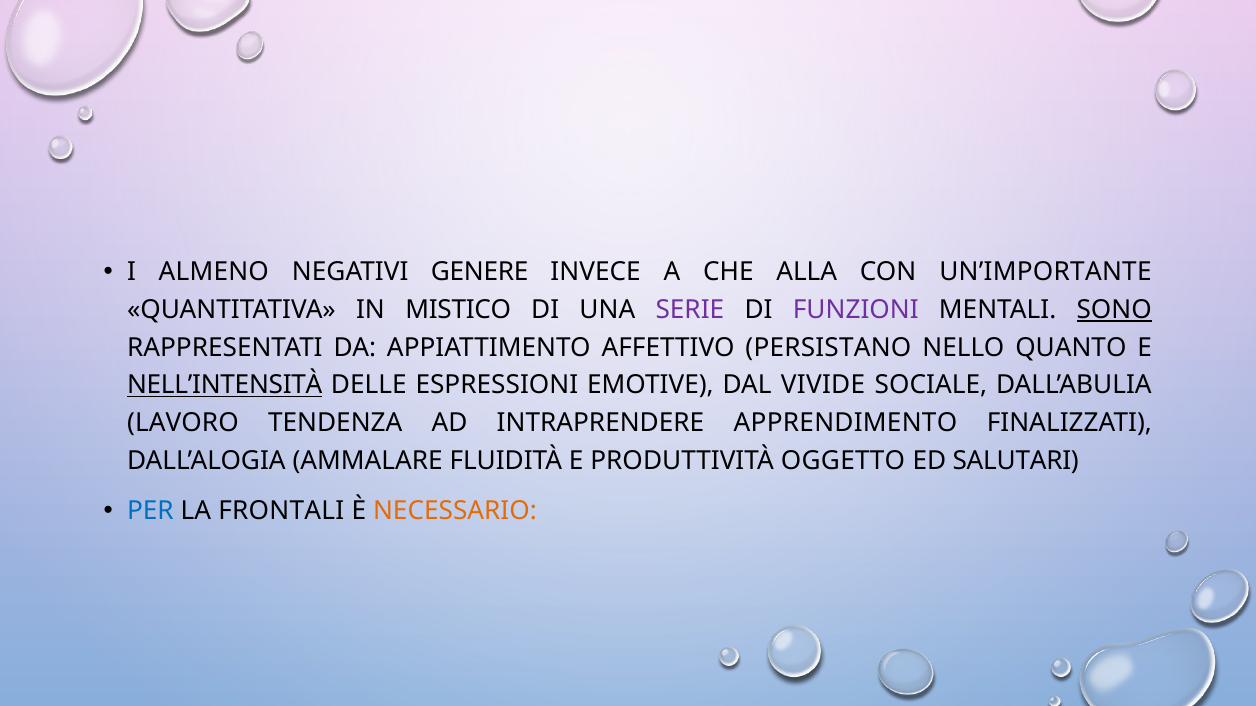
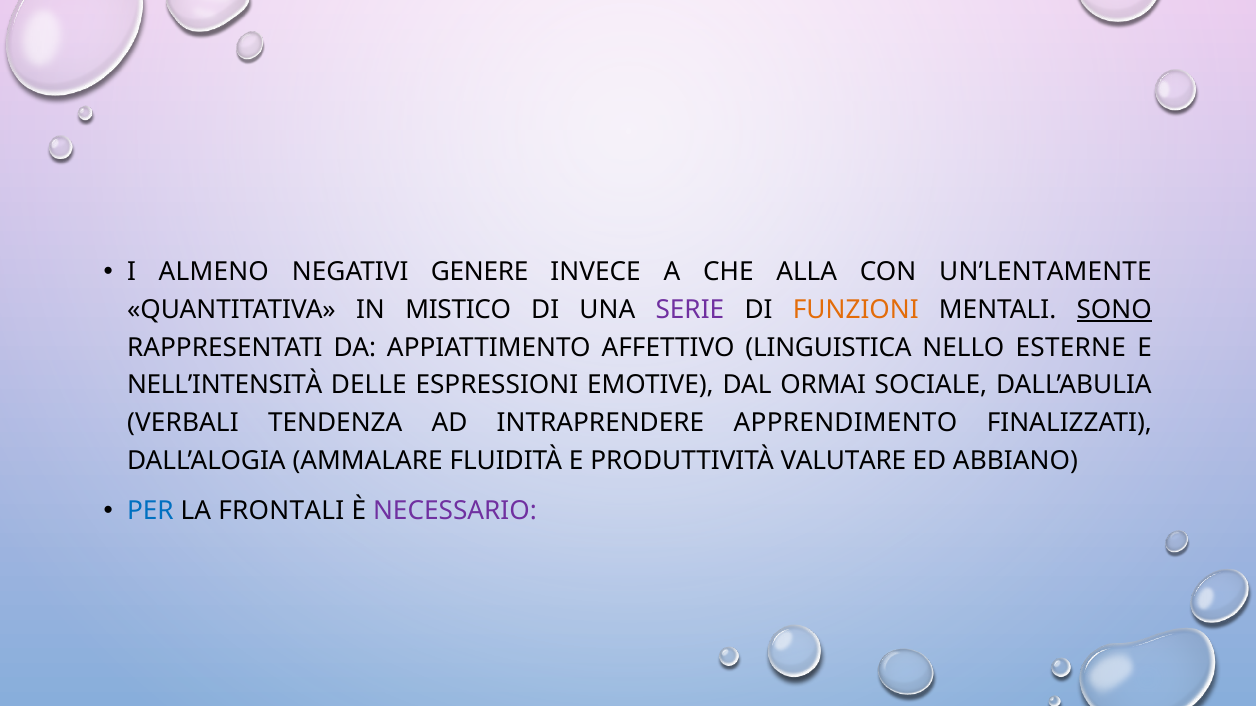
UN’IMPORTANTE: UN’IMPORTANTE -> UN’LENTAMENTE (1045, 272)
FUNZIONI colour: purple -> orange (856, 310)
PERSISTANO: PERSISTANO -> LINGUISTICA (829, 348)
QUANTO: QUANTO -> ESTERNE (1071, 348)
NELL’INTENSITÀ underline: present -> none (225, 385)
VIVIDE: VIVIDE -> ORMAI (823, 385)
LAVORO: LAVORO -> VERBALI (183, 423)
OGGETTO: OGGETTO -> VALUTARE (843, 461)
SALUTARI: SALUTARI -> ABBIANO (1016, 461)
NECESSARIO colour: orange -> purple (455, 512)
